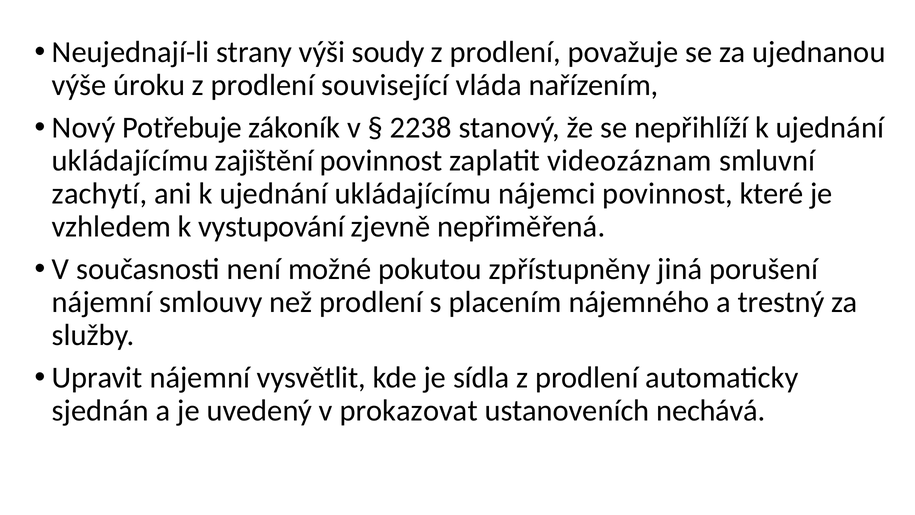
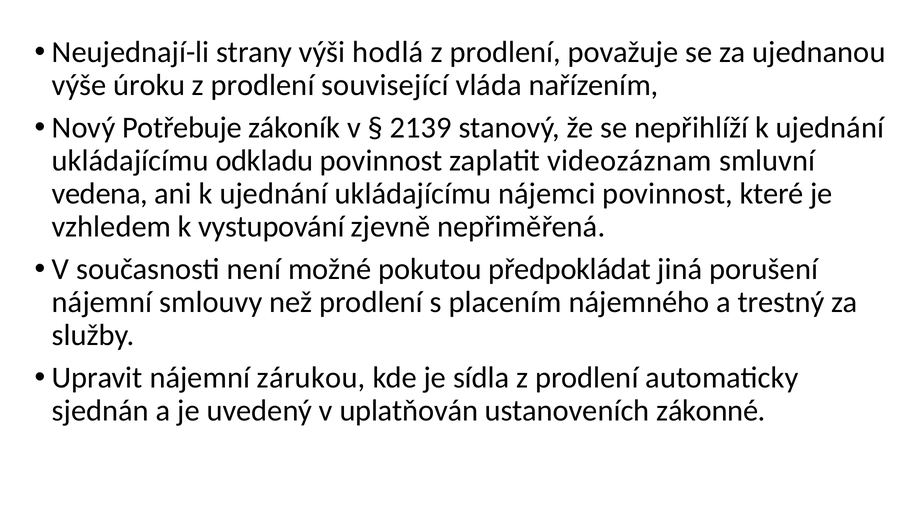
soudy: soudy -> hodlá (388, 52)
2238: 2238 -> 2139 (421, 128)
zajištění: zajištění -> odkladu (264, 161)
zachytí: zachytí -> vedena (100, 194)
zpřístupněny: zpřístupněny -> předpokládat (570, 269)
vysvětlit: vysvětlit -> zárukou (311, 377)
prokazovat: prokazovat -> uplatňován (409, 410)
nechává: nechává -> zákonné (711, 410)
